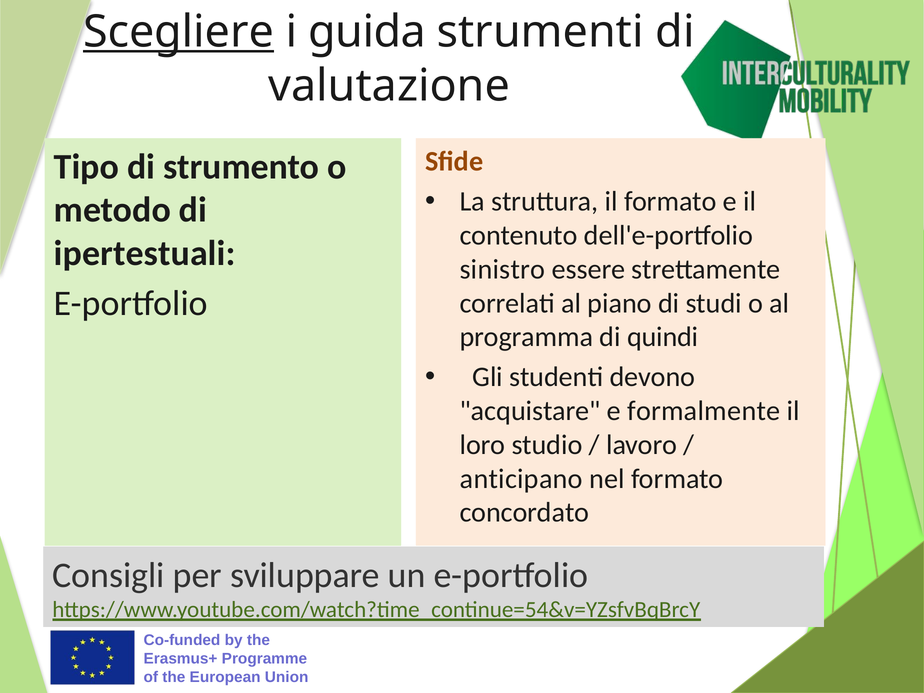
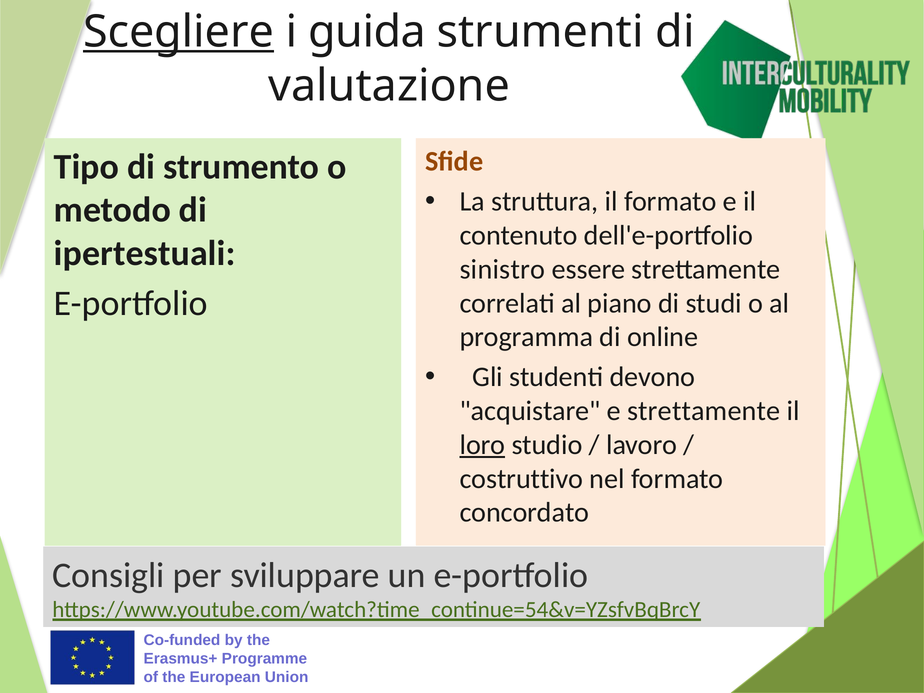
quindi: quindi -> online (663, 337)
e formalmente: formalmente -> strettamente (704, 411)
loro underline: none -> present (483, 445)
anticipano: anticipano -> costruttivo (521, 479)
